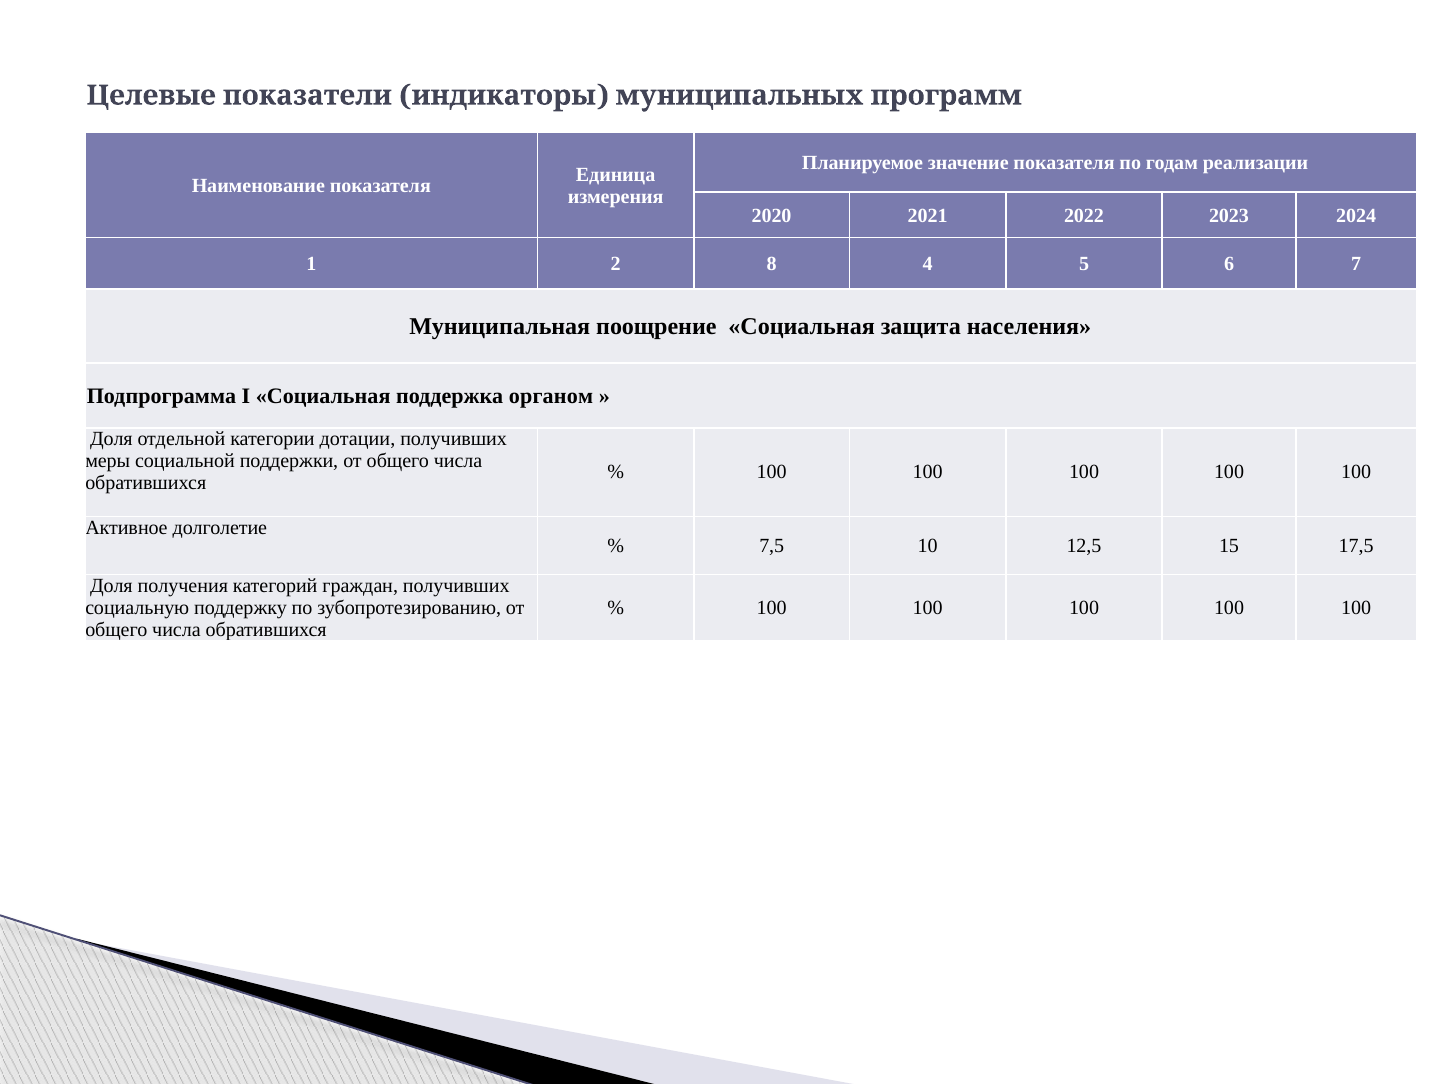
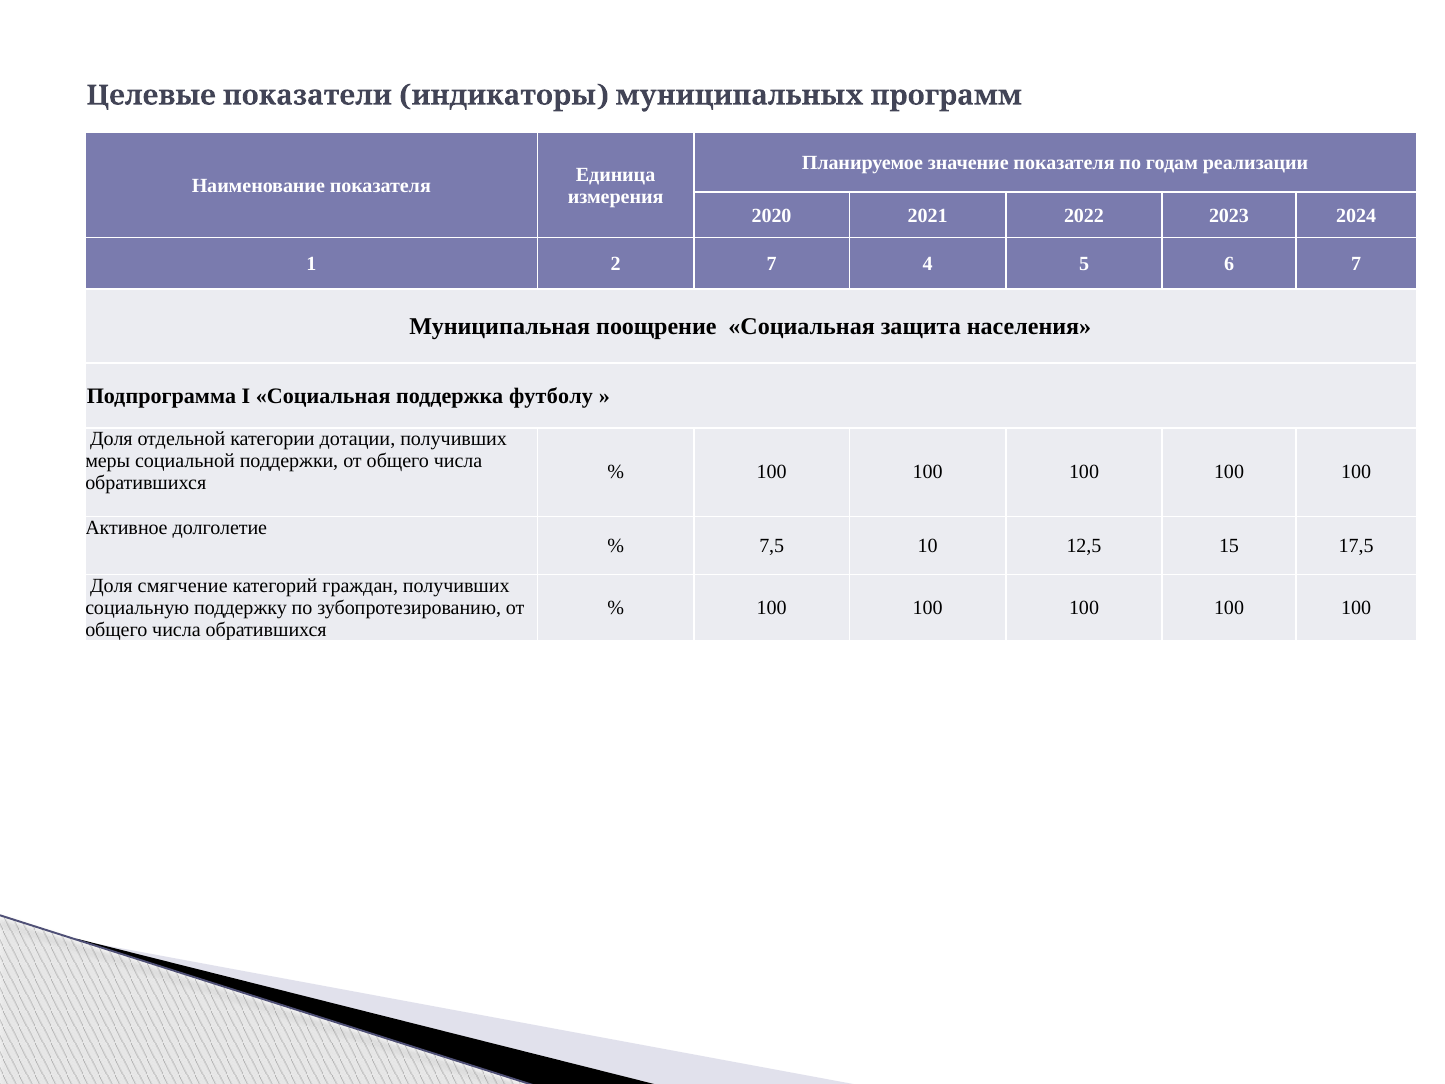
2 8: 8 -> 7 (772, 264)
органом: органом -> футболу (551, 396)
получения: получения -> смягчение (183, 586)
